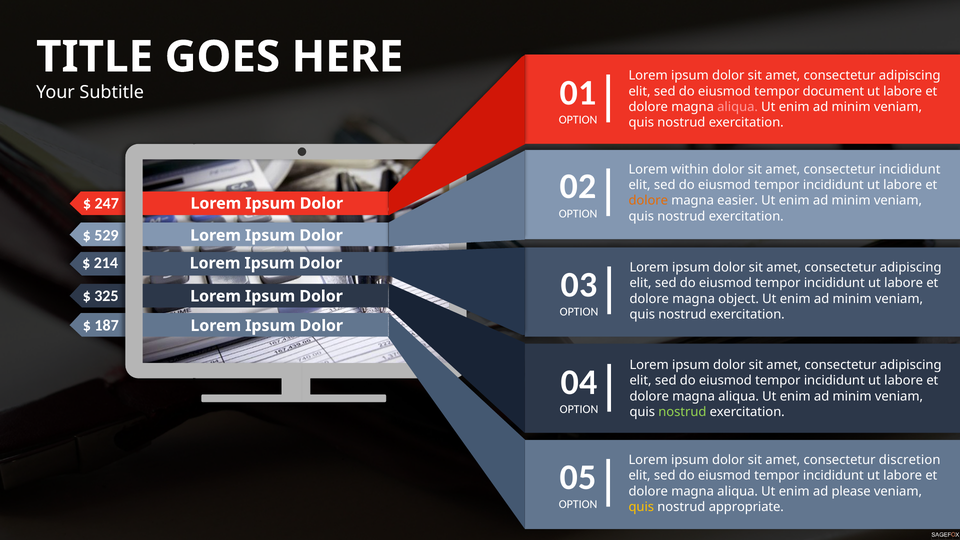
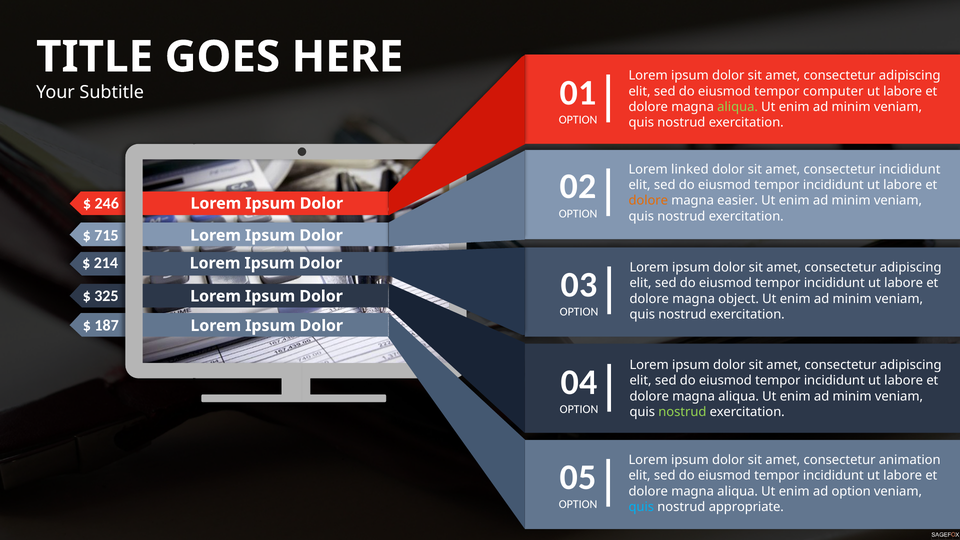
document: document -> computer (833, 91)
aliqua colour: pink -> light green (738, 107)
within: within -> linked (690, 169)
247: 247 -> 246 (107, 203)
529: 529 -> 715 (106, 235)
discretion: discretion -> animation (910, 460)
ad please: please -> option (851, 491)
quis colour: yellow -> light blue (641, 507)
